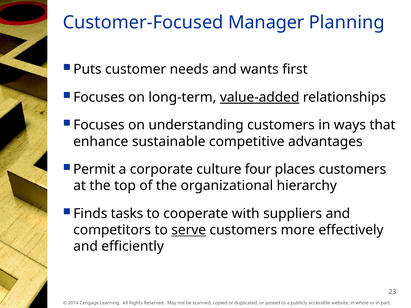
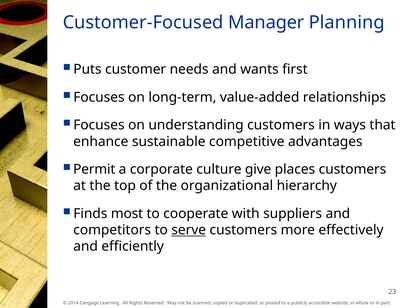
value-added underline: present -> none (260, 97)
four: four -> give (258, 169)
tasks: tasks -> most (127, 214)
